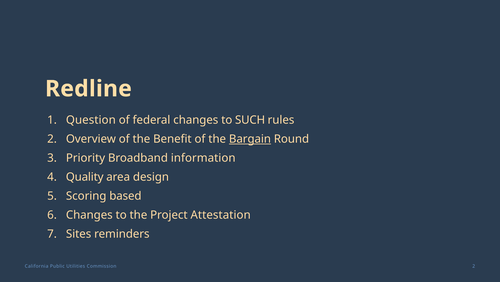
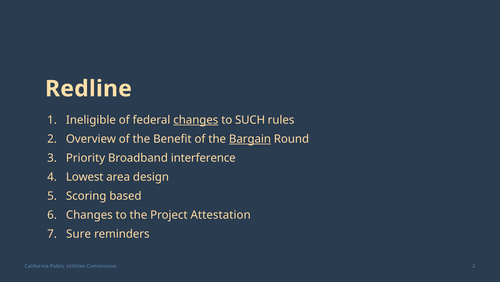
Question: Question -> Ineligible (91, 120)
changes underline: none -> present (196, 120)
information: information -> interference (203, 158)
Quality: Quality -> Lowest (85, 177)
Sites: Sites -> Sure (79, 234)
